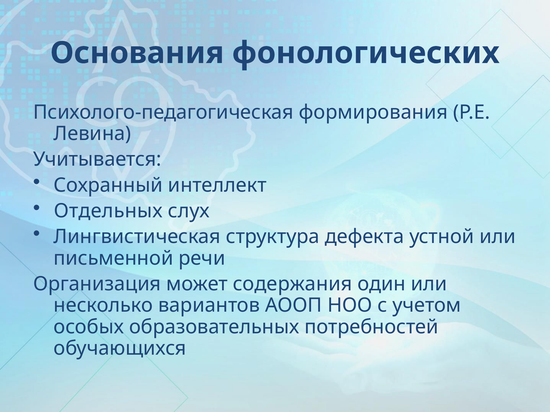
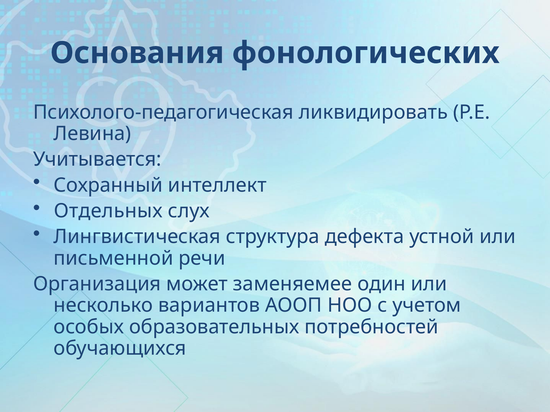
формирования: формирования -> ликвидировать (373, 112)
содержания: содержания -> заменяемее (293, 284)
